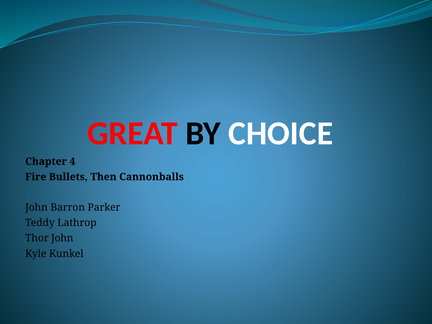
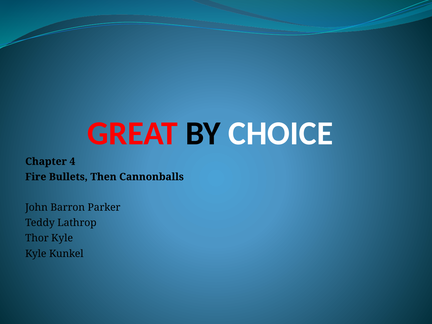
Thor John: John -> Kyle (62, 238)
